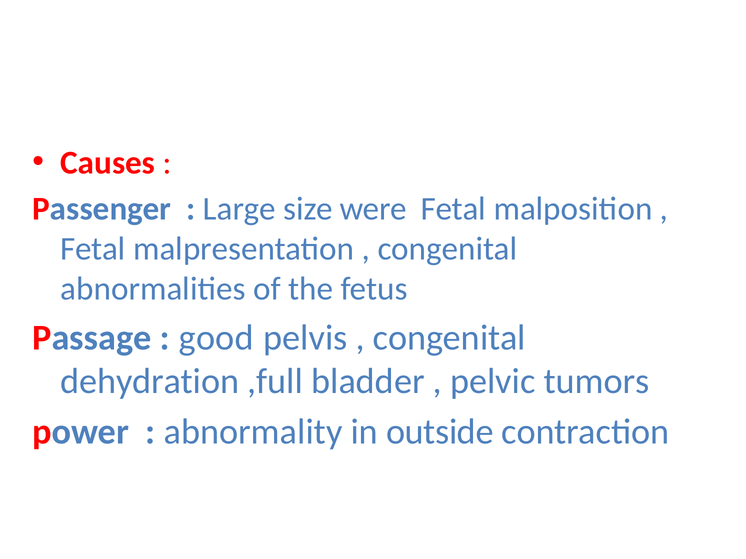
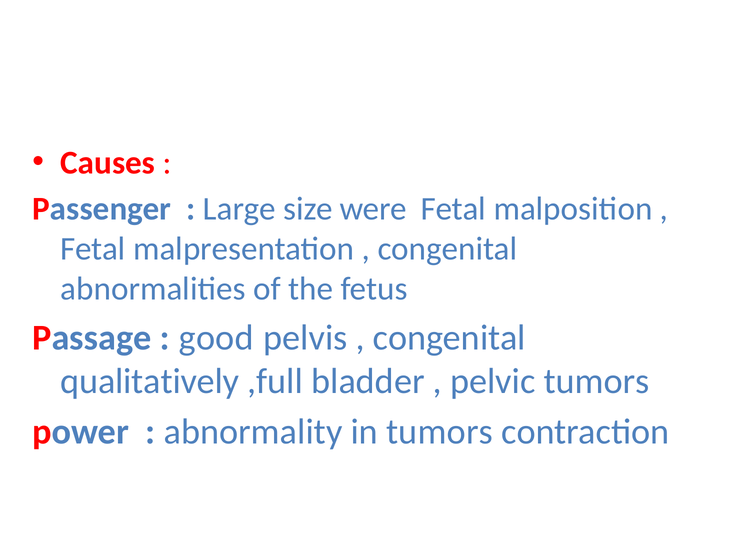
dehydration: dehydration -> qualitatively (150, 382)
in outside: outside -> tumors (440, 432)
